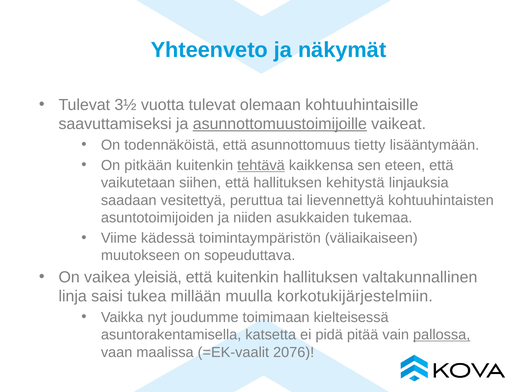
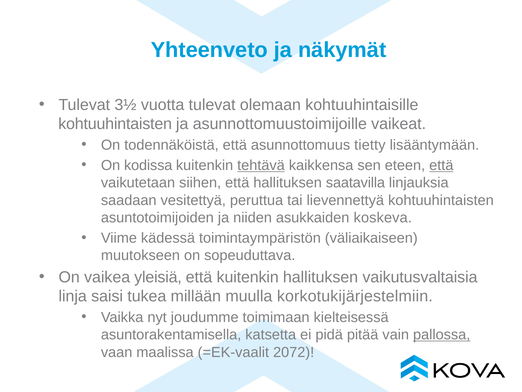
saavuttamiseksi: saavuttamiseksi -> kohtuuhintaisten (115, 124)
asunnottomuustoimijoille underline: present -> none (280, 124)
pitkään: pitkään -> kodissa (148, 165)
että underline: none -> present (441, 165)
kehitystä: kehitystä -> saatavilla (355, 183)
tukemaa: tukemaa -> koskeva (383, 217)
valtakunnallinen: valtakunnallinen -> vaikutusvaltaisia (420, 277)
2076: 2076 -> 2072 (294, 352)
